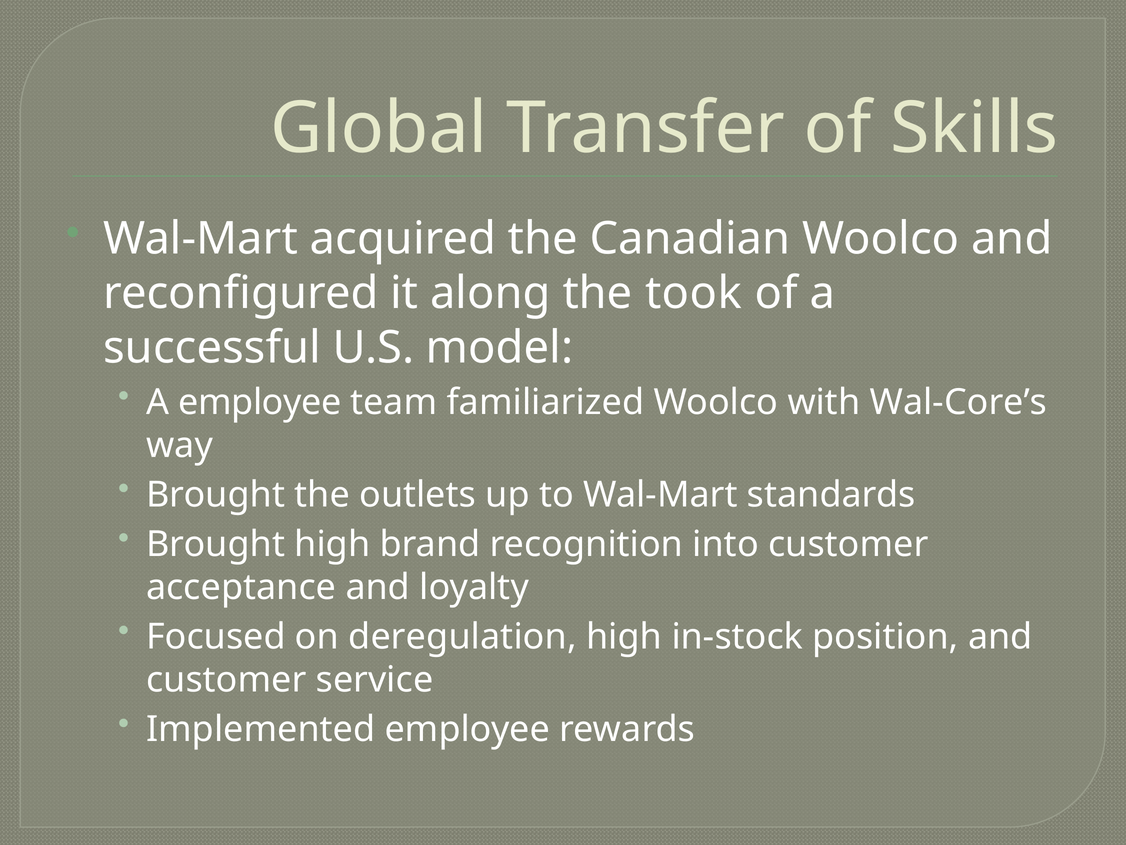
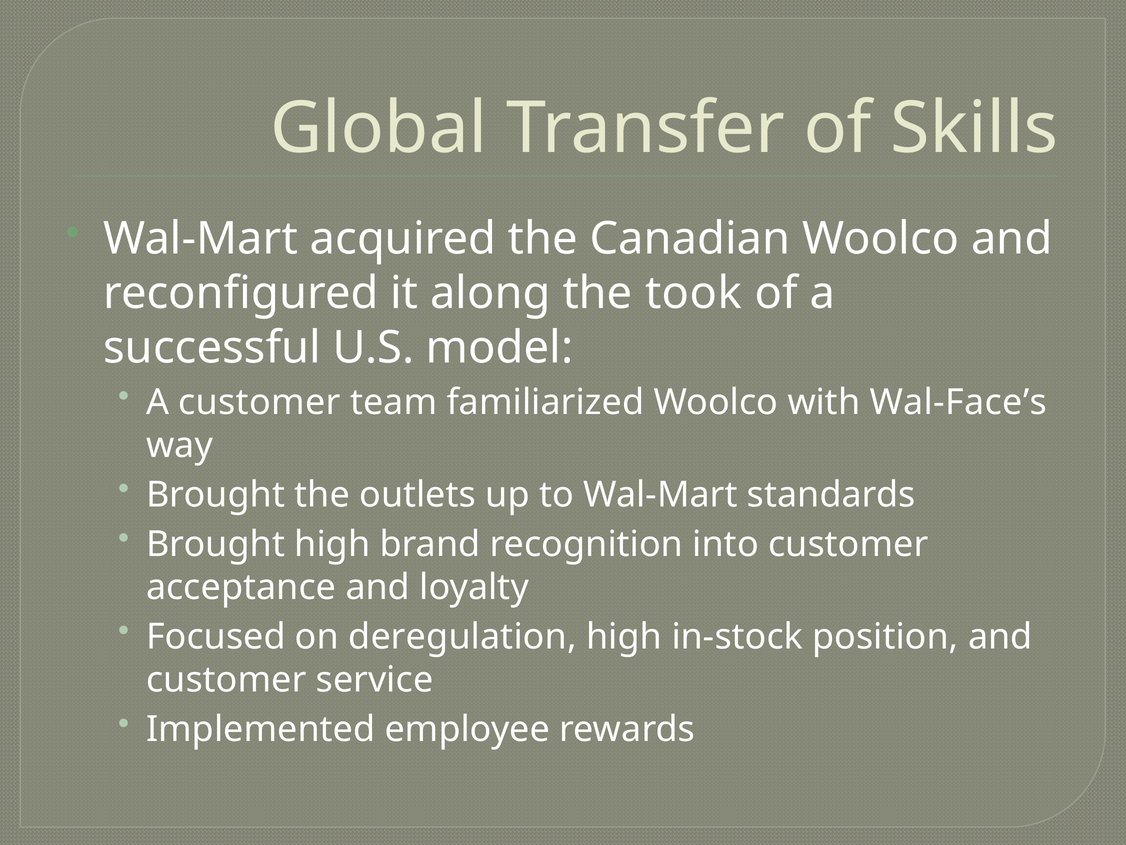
A employee: employee -> customer (259, 402)
Wal-Core’s: Wal-Core’s -> Wal-Face’s (958, 402)
